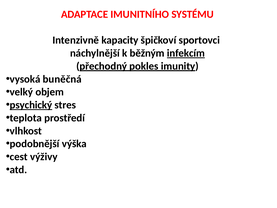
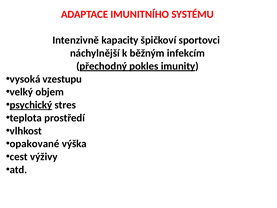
infekcím underline: present -> none (186, 53)
buněčná: buněčná -> vzestupu (62, 79)
podobnější: podobnější -> opakované (35, 144)
